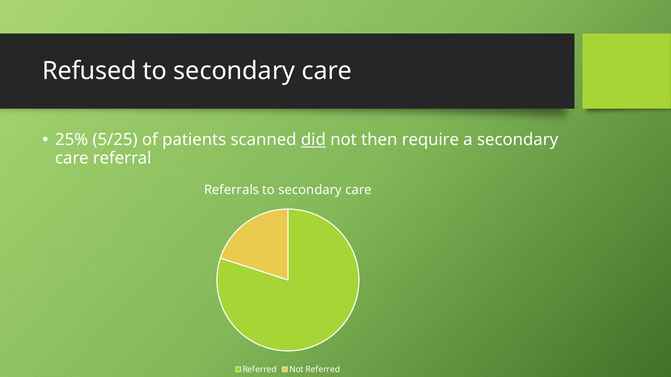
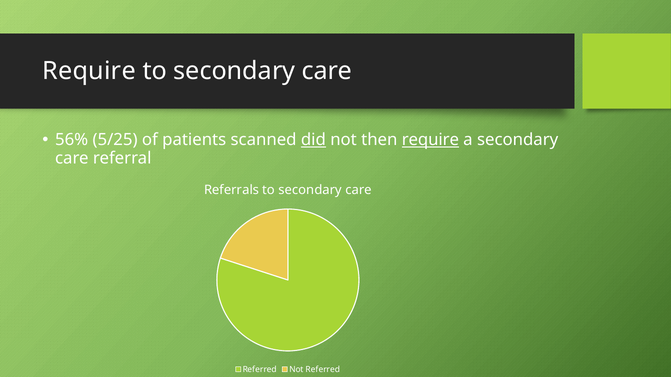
Refused: Refused -> Require (89, 71)
25%: 25% -> 56% (72, 140)
require underline: none -> present (430, 140)
